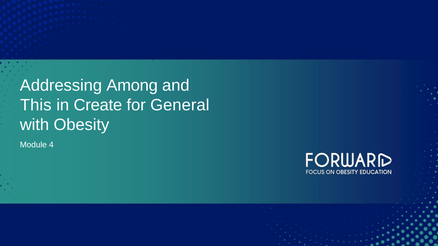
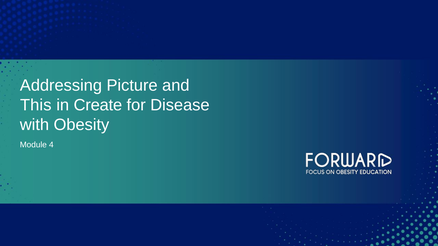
Among: Among -> Picture (132, 86)
General: General -> Disease (180, 105)
